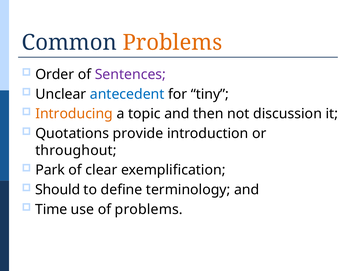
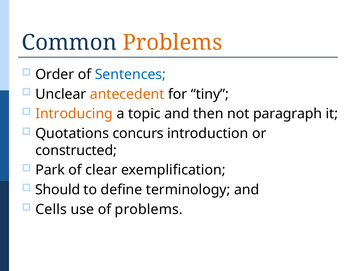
Sentences colour: purple -> blue (130, 75)
antecedent colour: blue -> orange (127, 94)
discussion: discussion -> paragraph (288, 114)
provide: provide -> concurs (138, 134)
throughout: throughout -> constructed (76, 151)
Time: Time -> Cells (51, 210)
